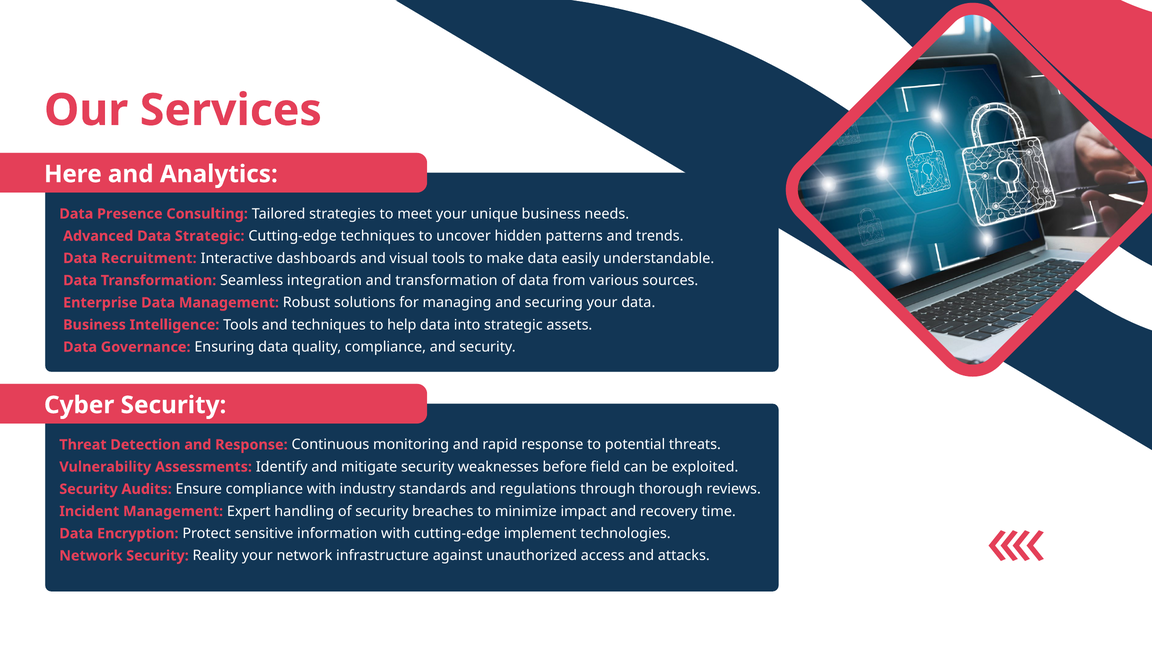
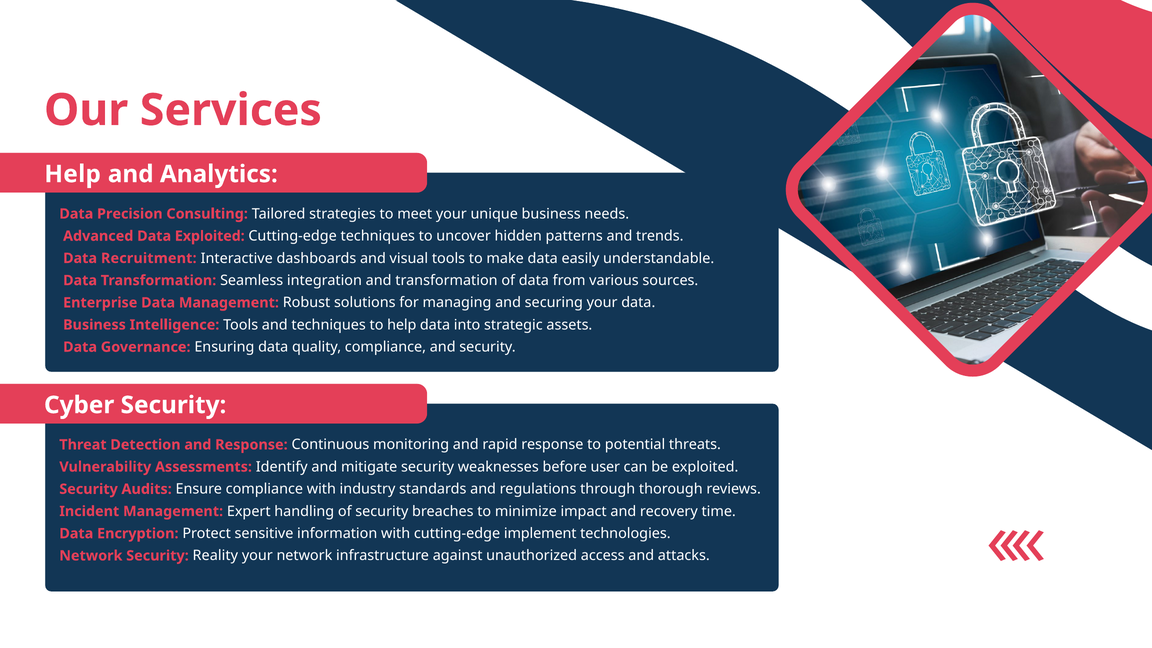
Here: Here -> Help (73, 174)
Presence: Presence -> Precision (130, 214)
Data Strategic: Strategic -> Exploited (210, 236)
field: field -> user (605, 467)
